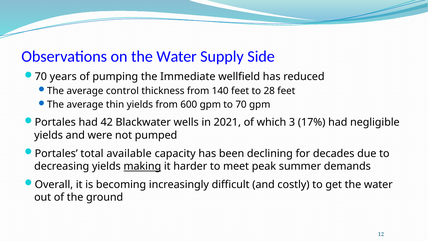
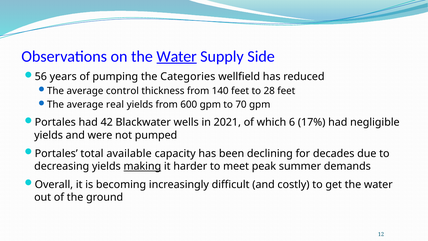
Water underline: none -> present (177, 56)
70: 70 -> 56 (41, 77)
Immediate: Immediate -> Categories (188, 77)
thin: thin -> real (115, 105)
3: 3 -> 6 (292, 122)
